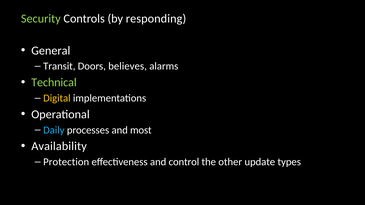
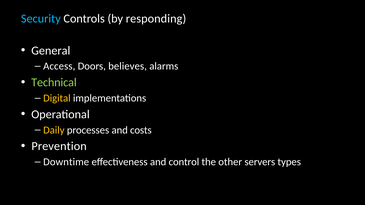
Security colour: light green -> light blue (41, 19)
Transit: Transit -> Access (59, 66)
Daily colour: light blue -> yellow (54, 130)
most: most -> costs (141, 130)
Availability: Availability -> Prevention (59, 146)
Protection: Protection -> Downtime (66, 162)
update: update -> servers (260, 162)
